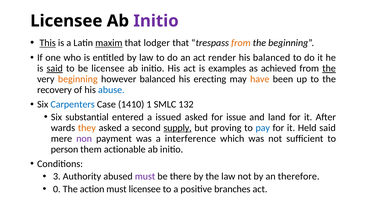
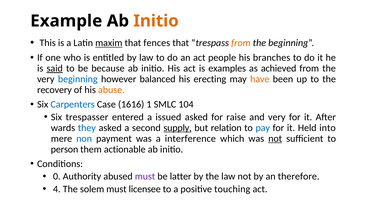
Licensee: Licensee -> Example (66, 21)
Initio colour: purple -> orange (156, 21)
This underline: present -> none (48, 43)
lodger: lodger -> fences (157, 43)
render: render -> people (222, 58)
his balanced: balanced -> branches (272, 58)
be licensee: licensee -> because (108, 69)
the underline: present -> none (329, 69)
beginning colour: orange -> blue (78, 79)
abuse colour: blue -> orange (111, 90)
1410: 1410 -> 1616 (131, 105)
132: 132 -> 104 (186, 105)
substantial: substantial -> trespasser (87, 117)
issue: issue -> raise (236, 117)
and land: land -> very (277, 117)
they colour: orange -> blue (87, 128)
proving: proving -> relation (226, 128)
Held said: said -> into (328, 128)
non colour: purple -> blue (84, 139)
not underline: none -> present (275, 139)
3: 3 -> 0 (57, 177)
there: there -> latter (181, 177)
0: 0 -> 4 (57, 190)
action: action -> solem (92, 190)
branches: branches -> touching (232, 190)
